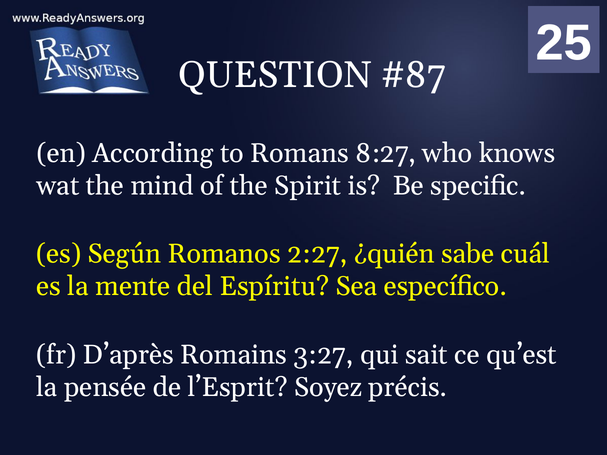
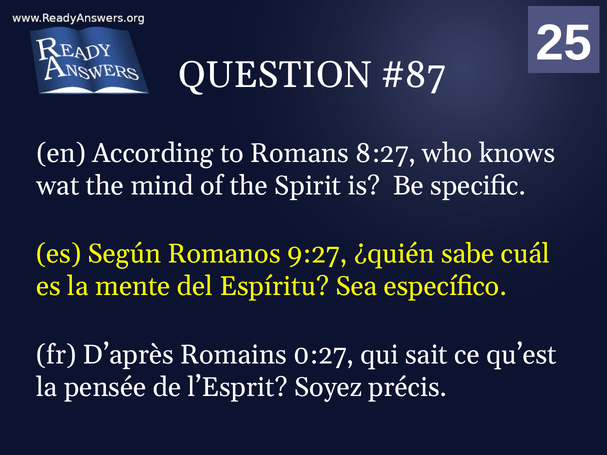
2:27: 2:27 -> 9:27 (317, 254)
3:27: 3:27 -> 0:27 (324, 355)
